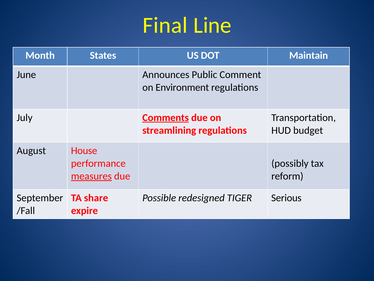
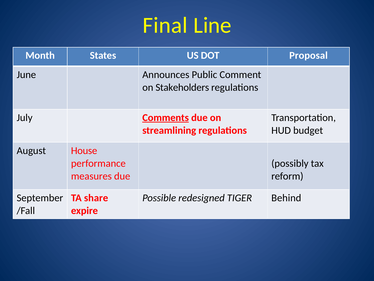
Maintain: Maintain -> Proposal (309, 55)
Environment: Environment -> Stakeholders (182, 87)
measures underline: present -> none (91, 176)
Serious: Serious -> Behind (286, 198)
